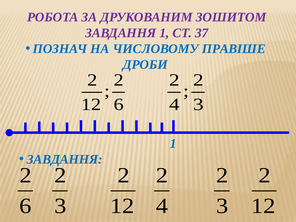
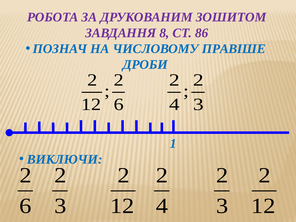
ЗАВДАННЯ 1: 1 -> 8 (164, 33)
37: 37 -> 86 (202, 33)
ЗАВДАННЯ: ЗАВДАННЯ -> ВИКЛЮЧИ (65, 159)
